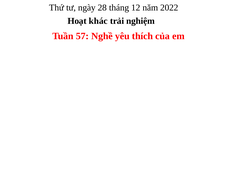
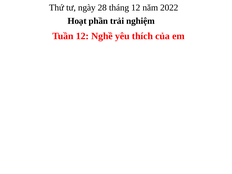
khác: khác -> phần (98, 21)
Tuần 57: 57 -> 12 (82, 36)
